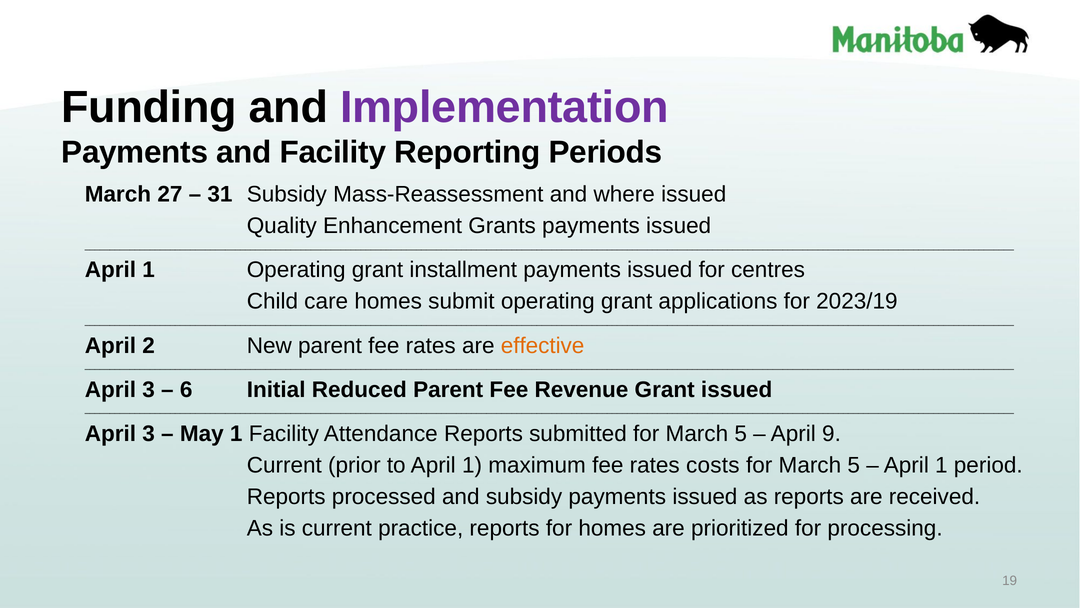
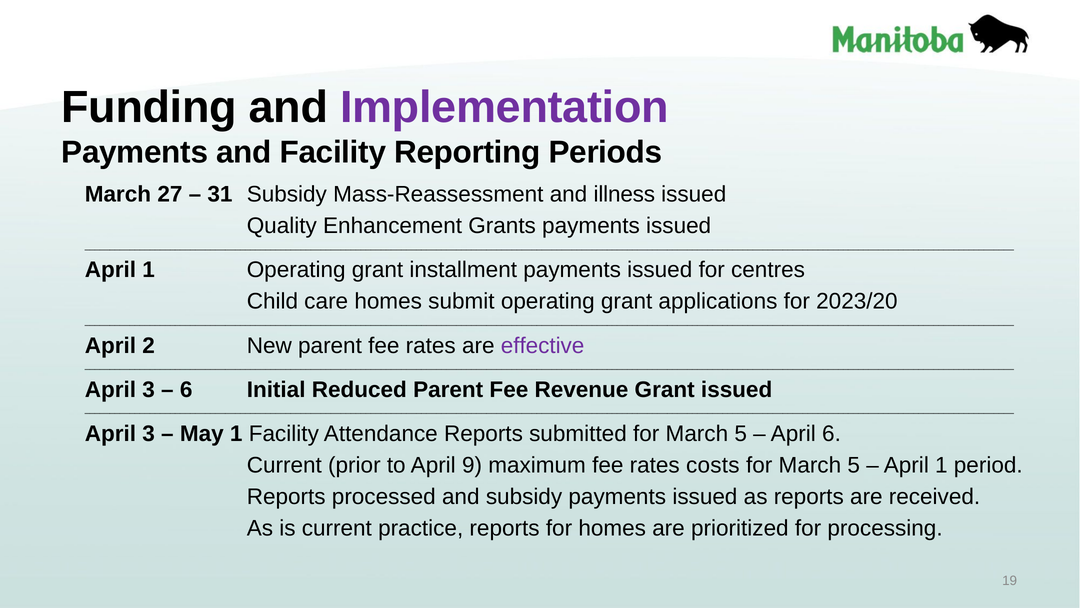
where: where -> illness (624, 194)
2023/19: 2023/19 -> 2023/20 (857, 301)
effective colour: orange -> purple (543, 345)
April 9: 9 -> 6 (832, 433)
to April 1: 1 -> 9 (472, 465)
